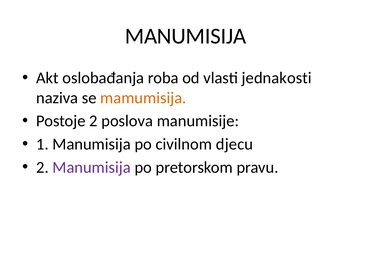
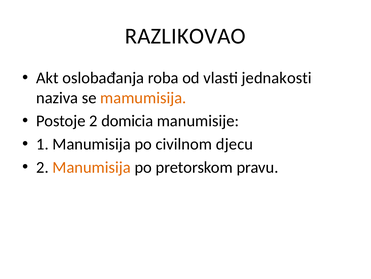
MANUMISIJA: MANUMISIJA -> RAZLIKOVAO (185, 36)
poslova: poslova -> domicia (127, 121)
Manumisija colour: purple -> orange (92, 167)
